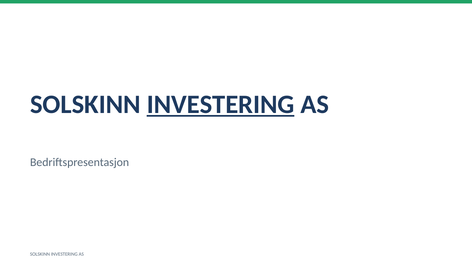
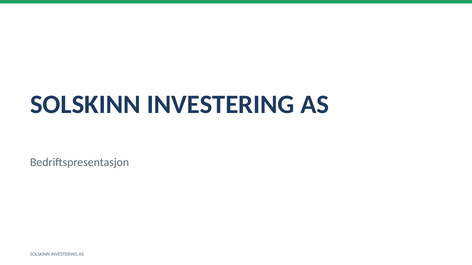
INVESTERING underline: present -> none (221, 105)
